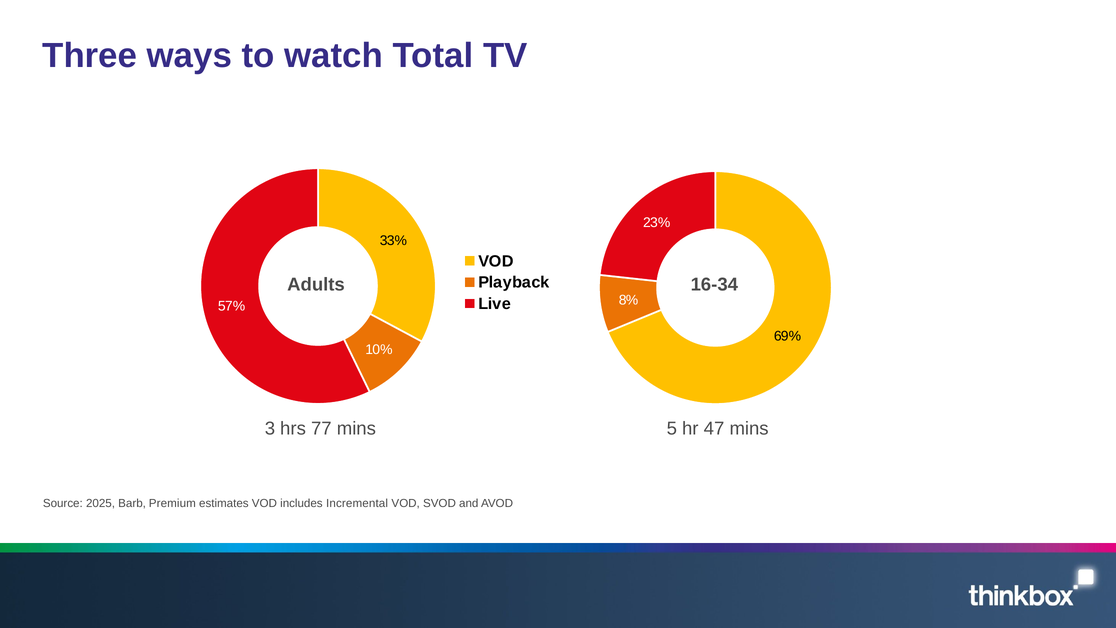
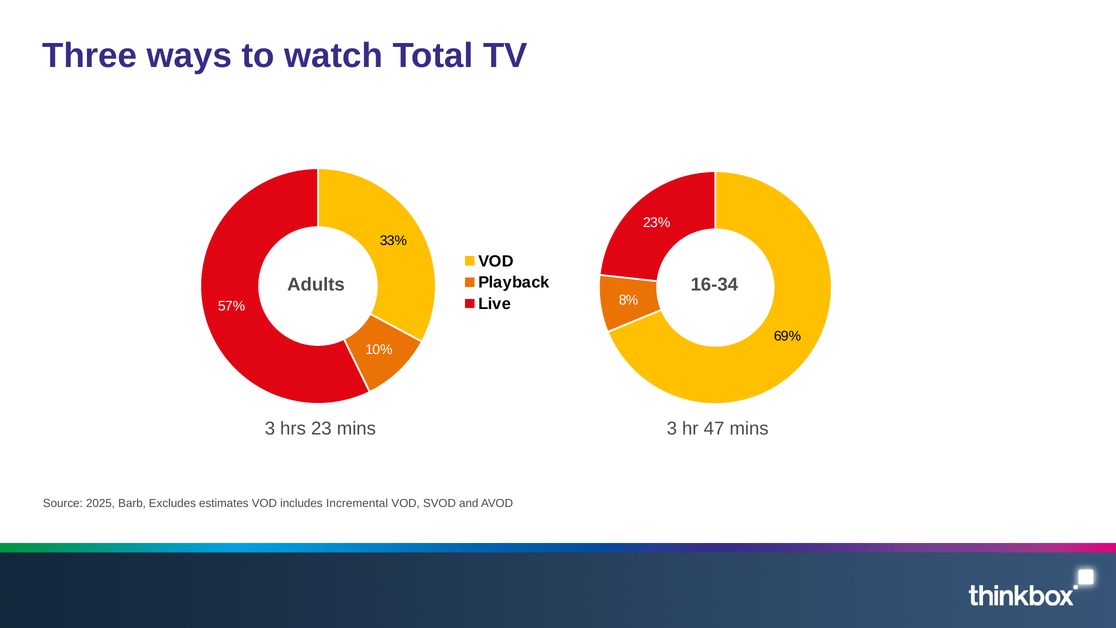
77: 77 -> 23 (321, 428)
mins 5: 5 -> 3 (672, 428)
Premium: Premium -> Excludes (172, 503)
